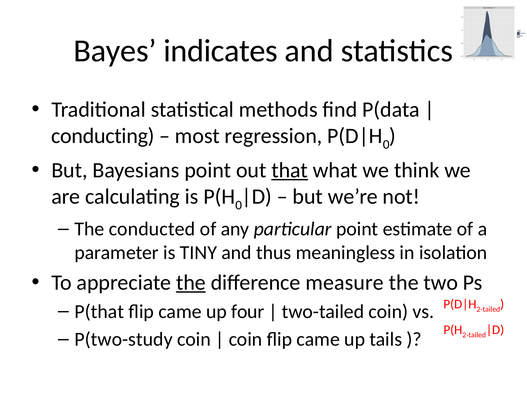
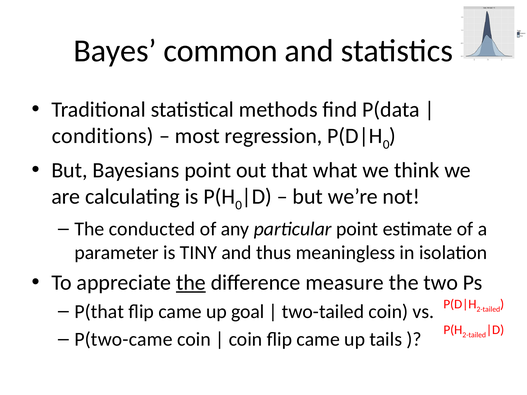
indicates: indicates -> common (221, 51)
conducting: conducting -> conditions (103, 136)
that underline: present -> none (290, 170)
four: four -> goal (248, 312)
P(two-study: P(two-study -> P(two-came (124, 340)
